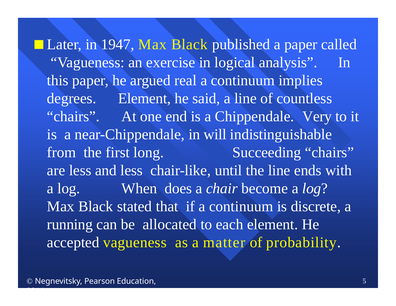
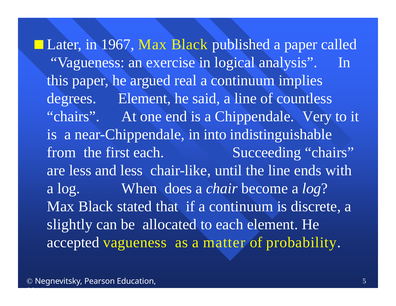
1947: 1947 -> 1967 (118, 44)
will: will -> into (215, 134)
first long: long -> each (149, 152)
running: running -> slightly (70, 224)
